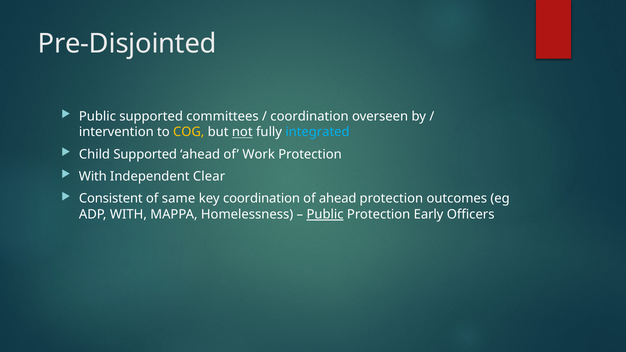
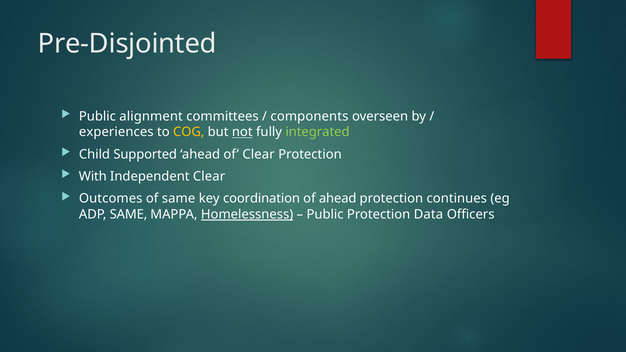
Public supported: supported -> alignment (151, 117)
coordination: coordination -> components (309, 117)
intervention: intervention -> experiences (116, 132)
integrated colour: light blue -> light green (317, 132)
of Work: Work -> Clear (259, 154)
Consistent: Consistent -> Outcomes (111, 199)
outcomes: outcomes -> continues (457, 199)
ADP WITH: WITH -> SAME (128, 214)
Homelessness underline: none -> present (247, 214)
Public underline: present -> none (325, 214)
Early: Early -> Data (428, 214)
